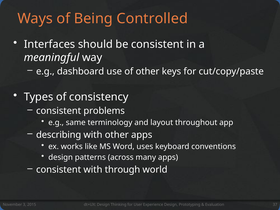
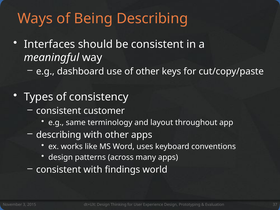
Being Controlled: Controlled -> Describing (152, 19)
problems: problems -> customer (104, 111)
through: through -> findings (122, 170)
